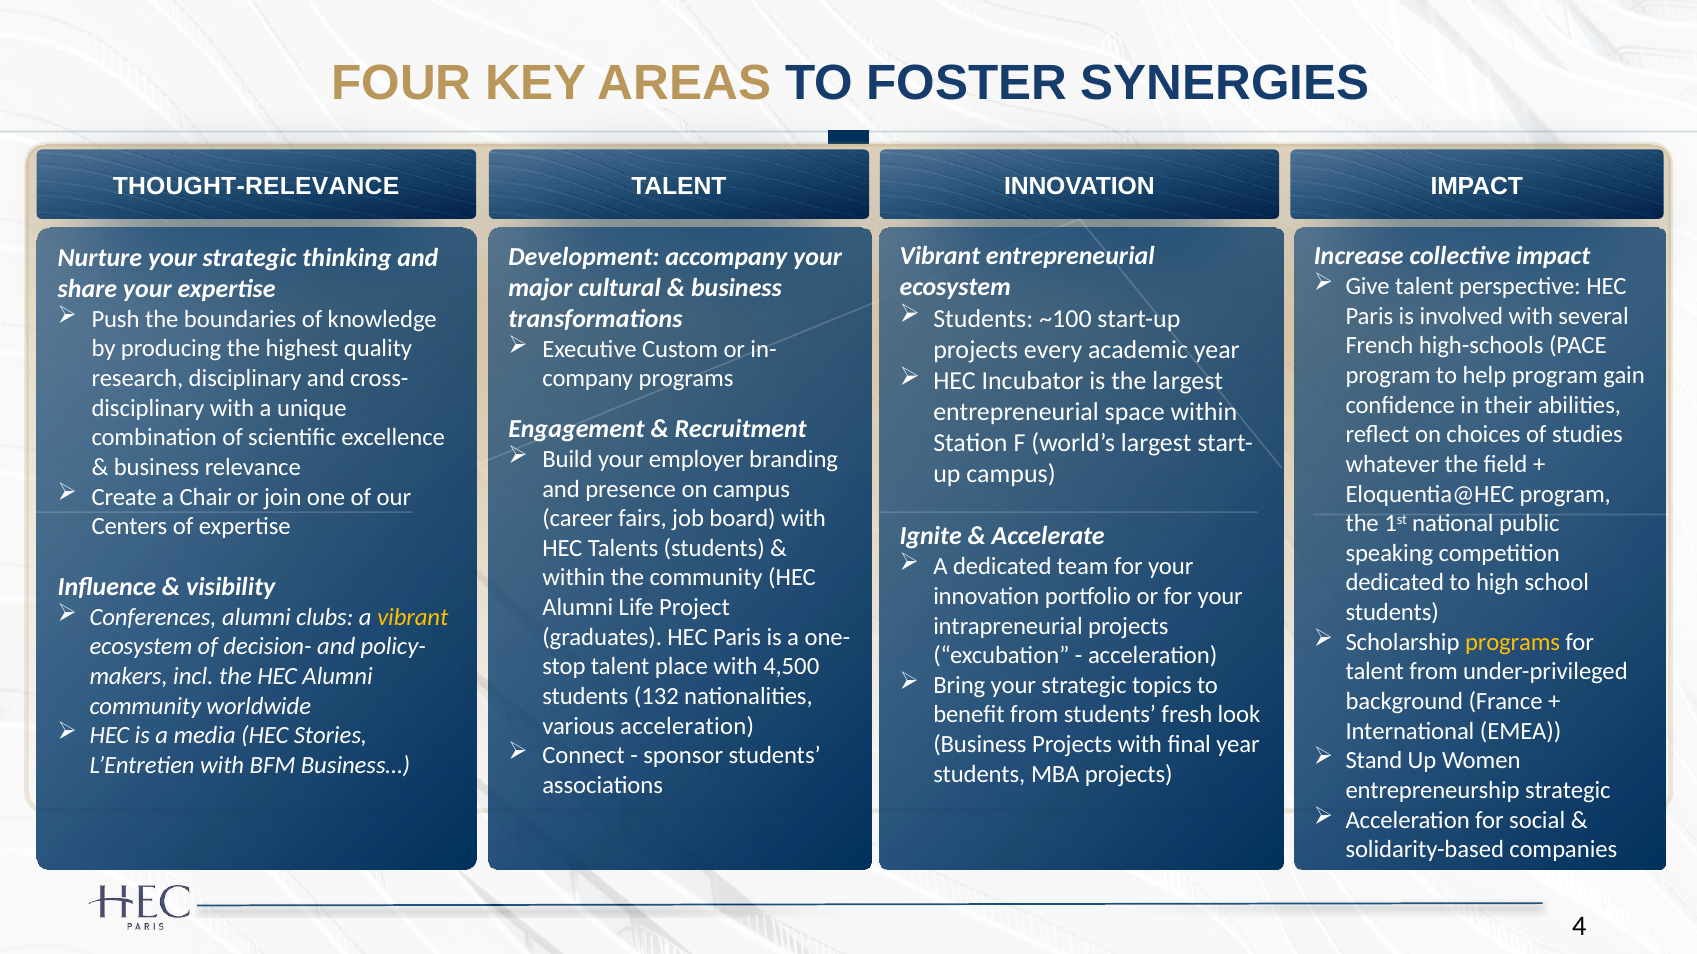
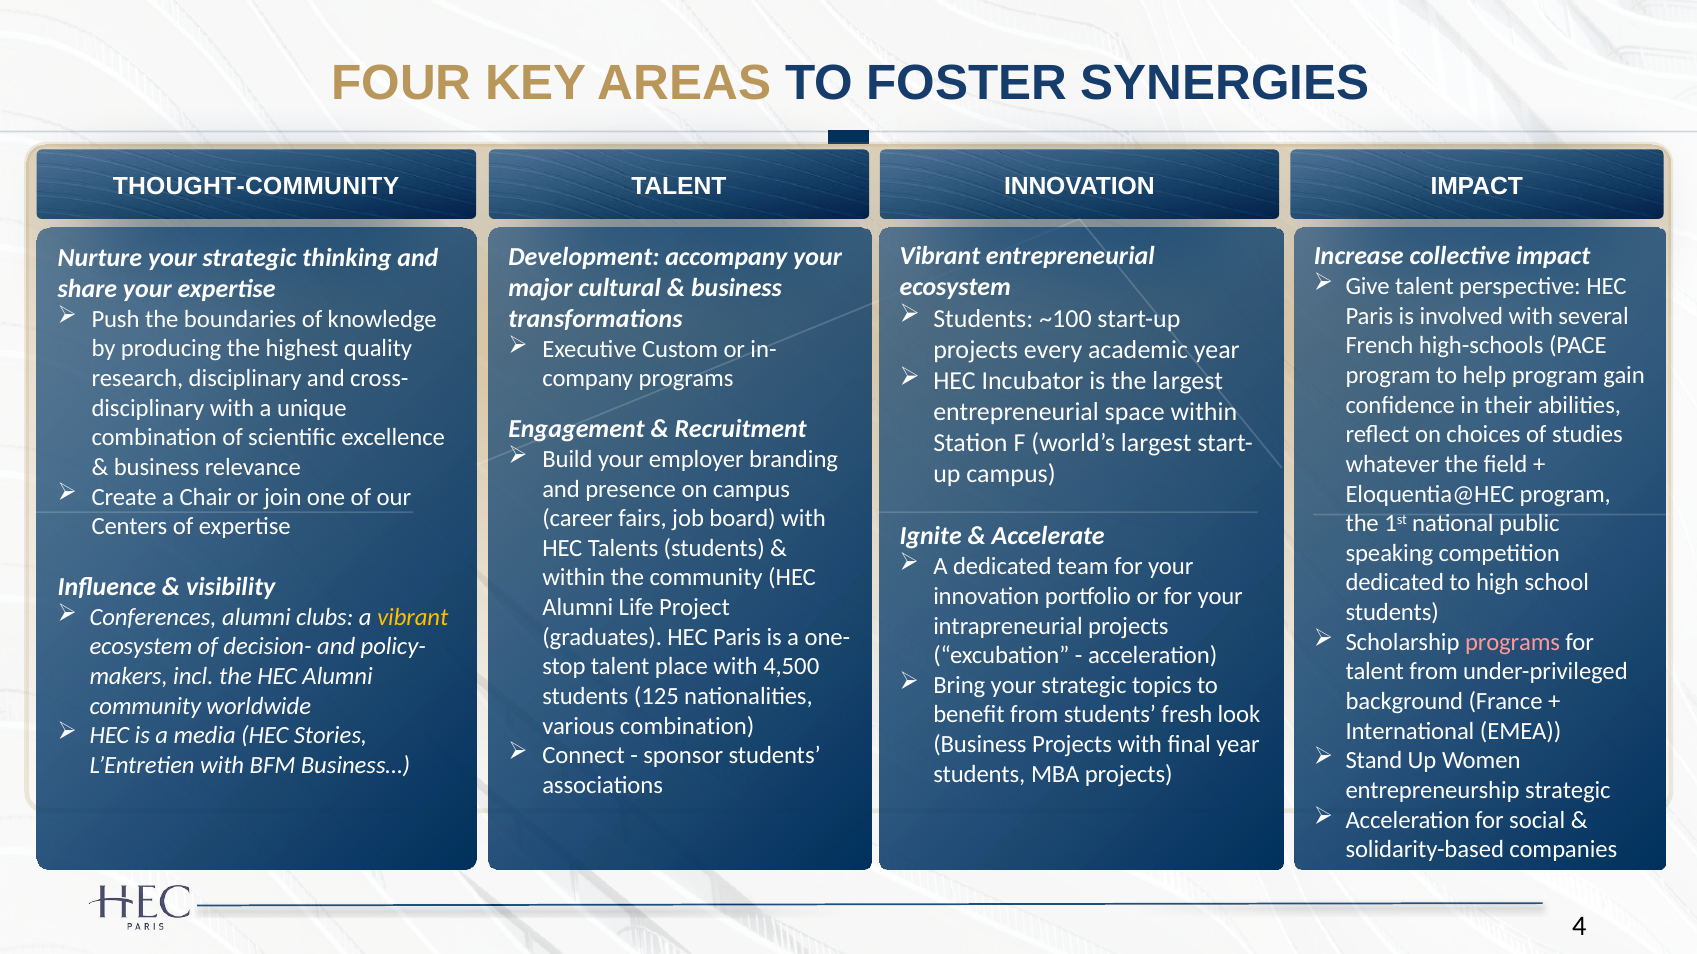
THOUGHT-RELEVANCE: THOUGHT-RELEVANCE -> THOUGHT-COMMUNITY (256, 186)
programs colour: yellow -> pink (1513, 643)
132: 132 -> 125 (656, 697)
various acceleration: acceleration -> combination (687, 726)
